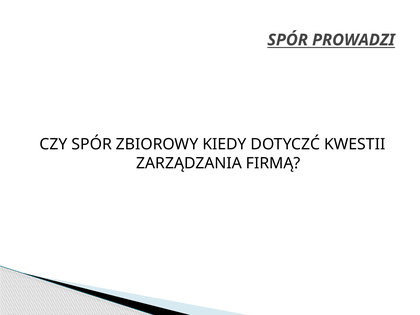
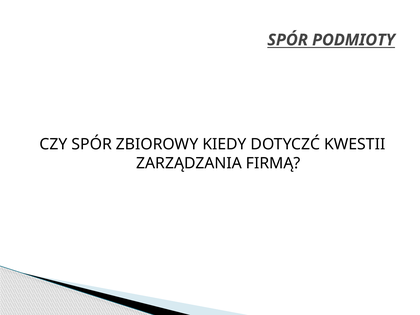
PROWADZI: PROWADZI -> PODMIOTY (354, 40)
